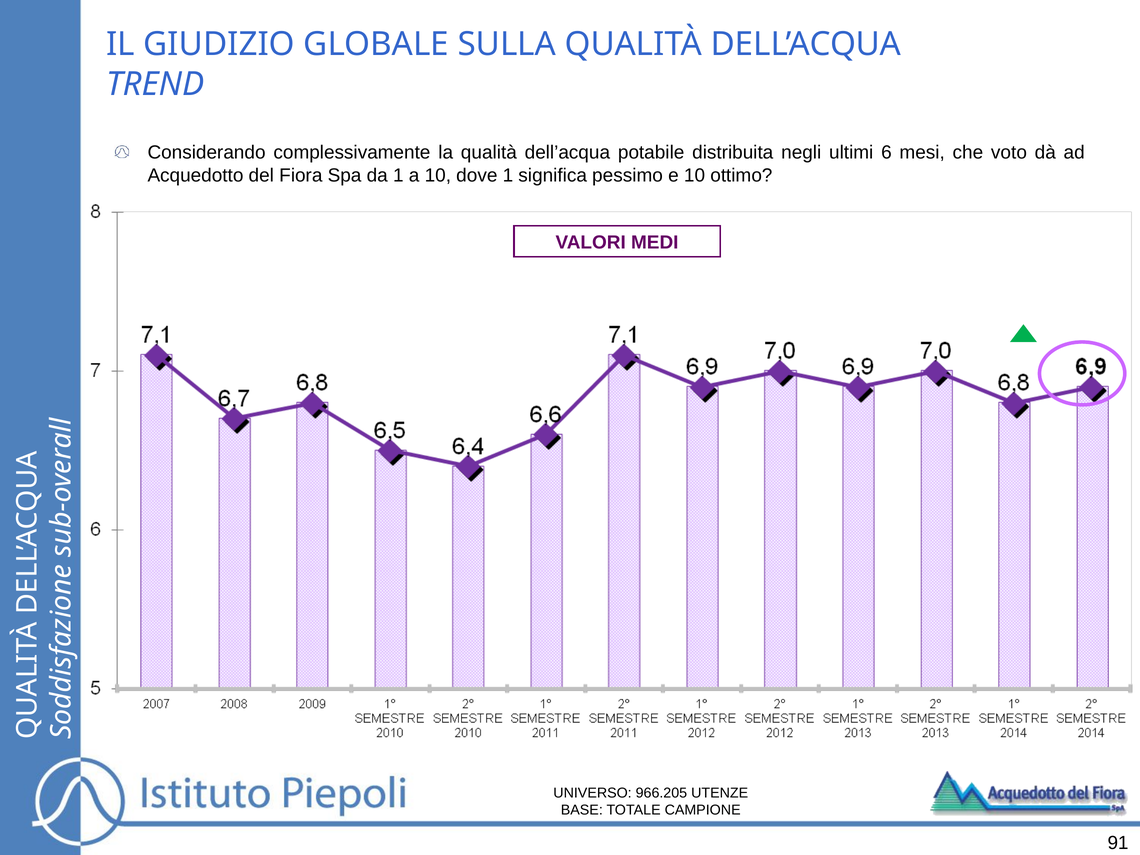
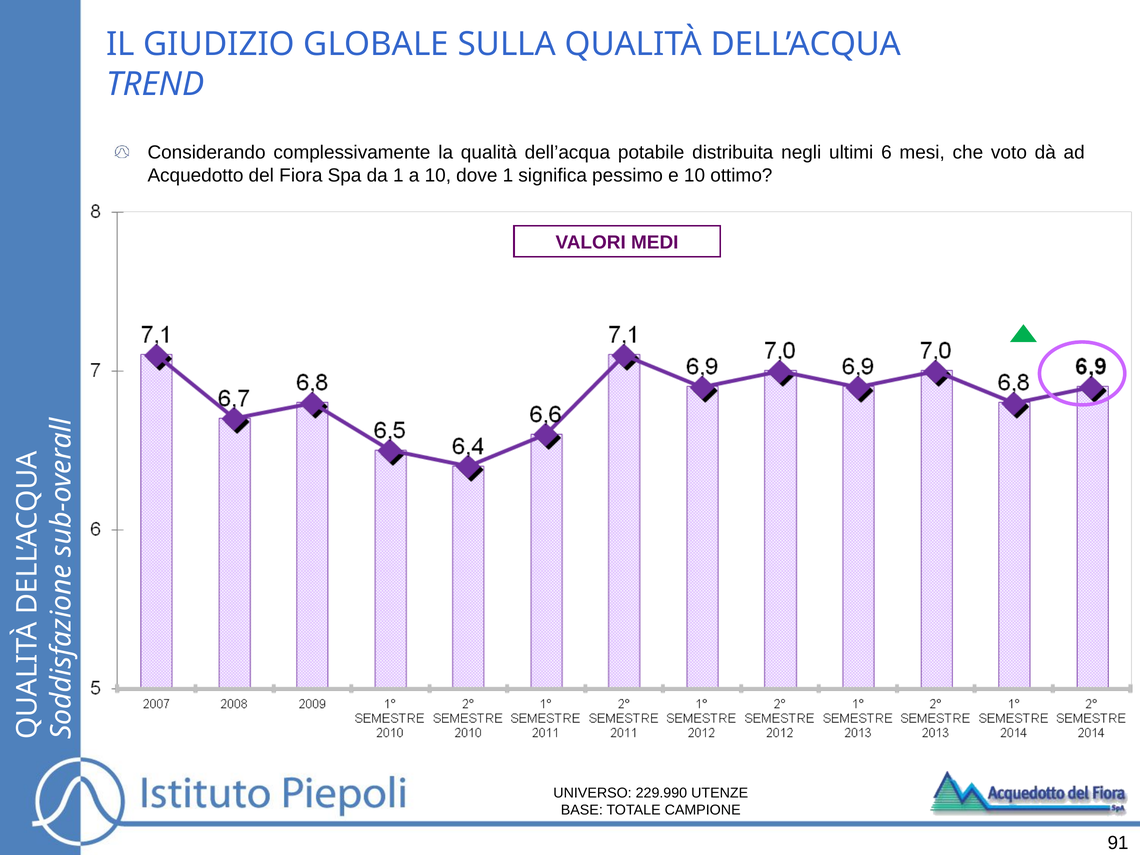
966.205: 966.205 -> 229.990 (661, 793)
